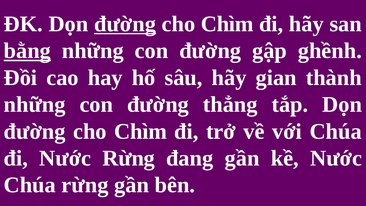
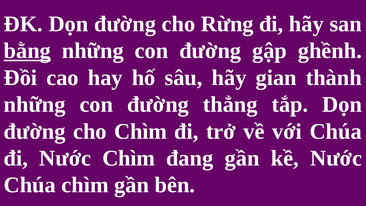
đường underline: present -> none (125, 24)
Chìm: Chìm -> Rừng (227, 24)
Nước Rừng: Rừng -> Chìm (129, 158)
Chúa rừng: rừng -> chìm (85, 185)
